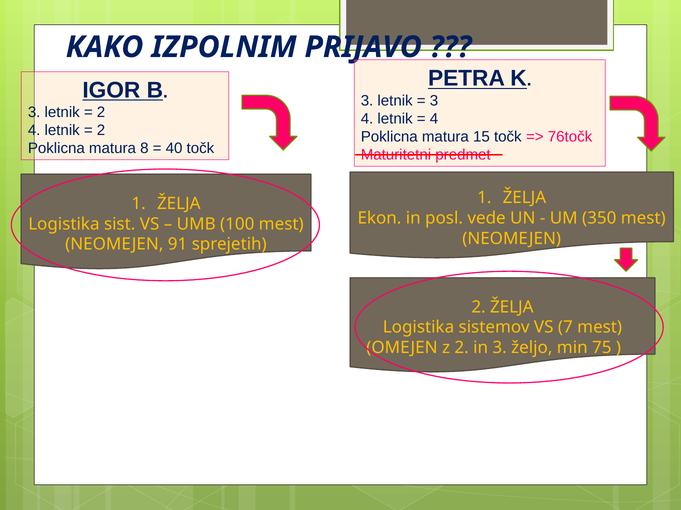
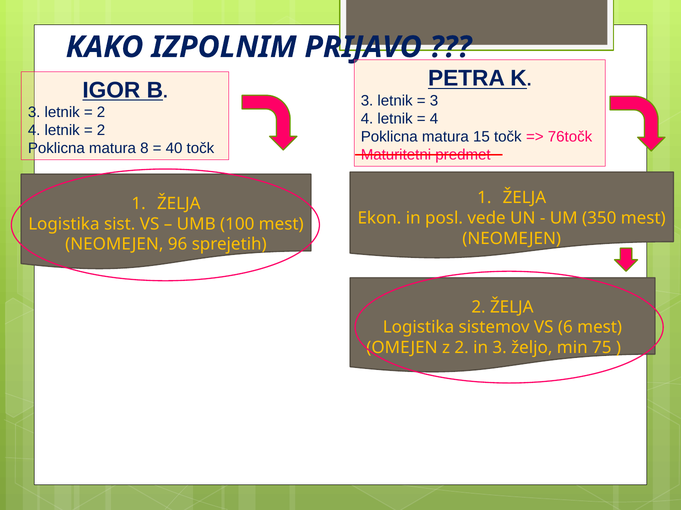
91: 91 -> 96 (178, 245)
7: 7 -> 6 (565, 328)
